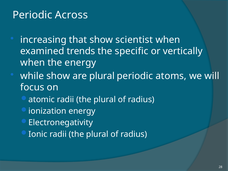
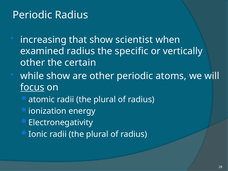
Periodic Across: Across -> Radius (71, 15)
examined trends: trends -> radius (81, 51)
when: when -> other (33, 63)
the energy: energy -> certain (80, 63)
are plural: plural -> other (102, 76)
focus underline: none -> present (32, 87)
